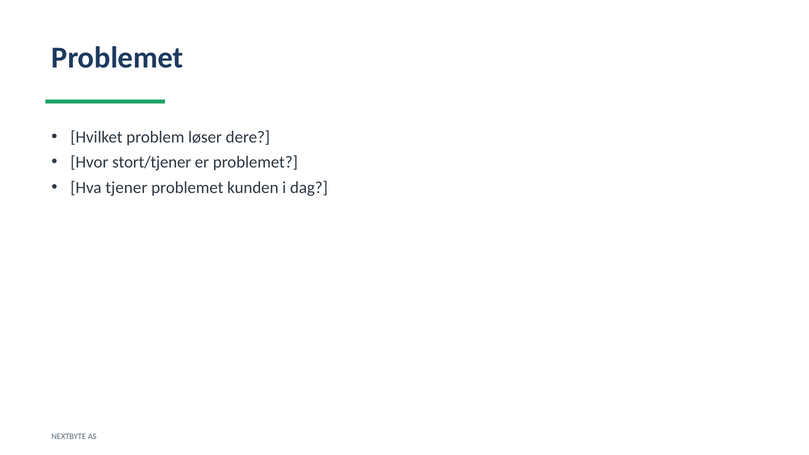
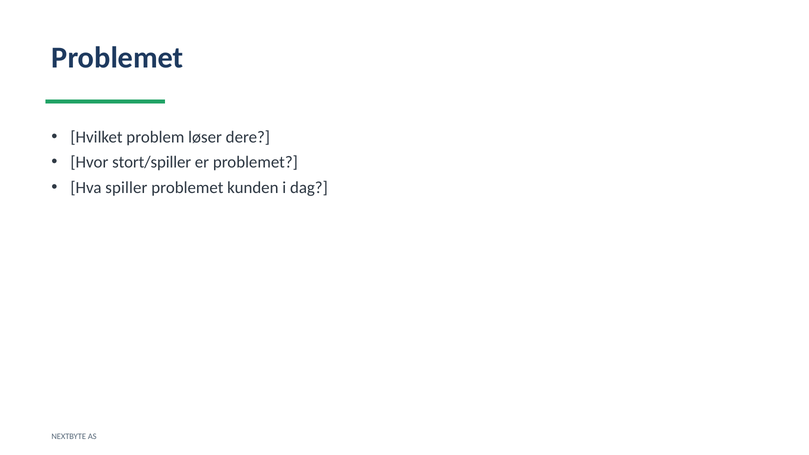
stort/tjener: stort/tjener -> stort/spiller (152, 162)
tjener: tjener -> spiller (126, 188)
